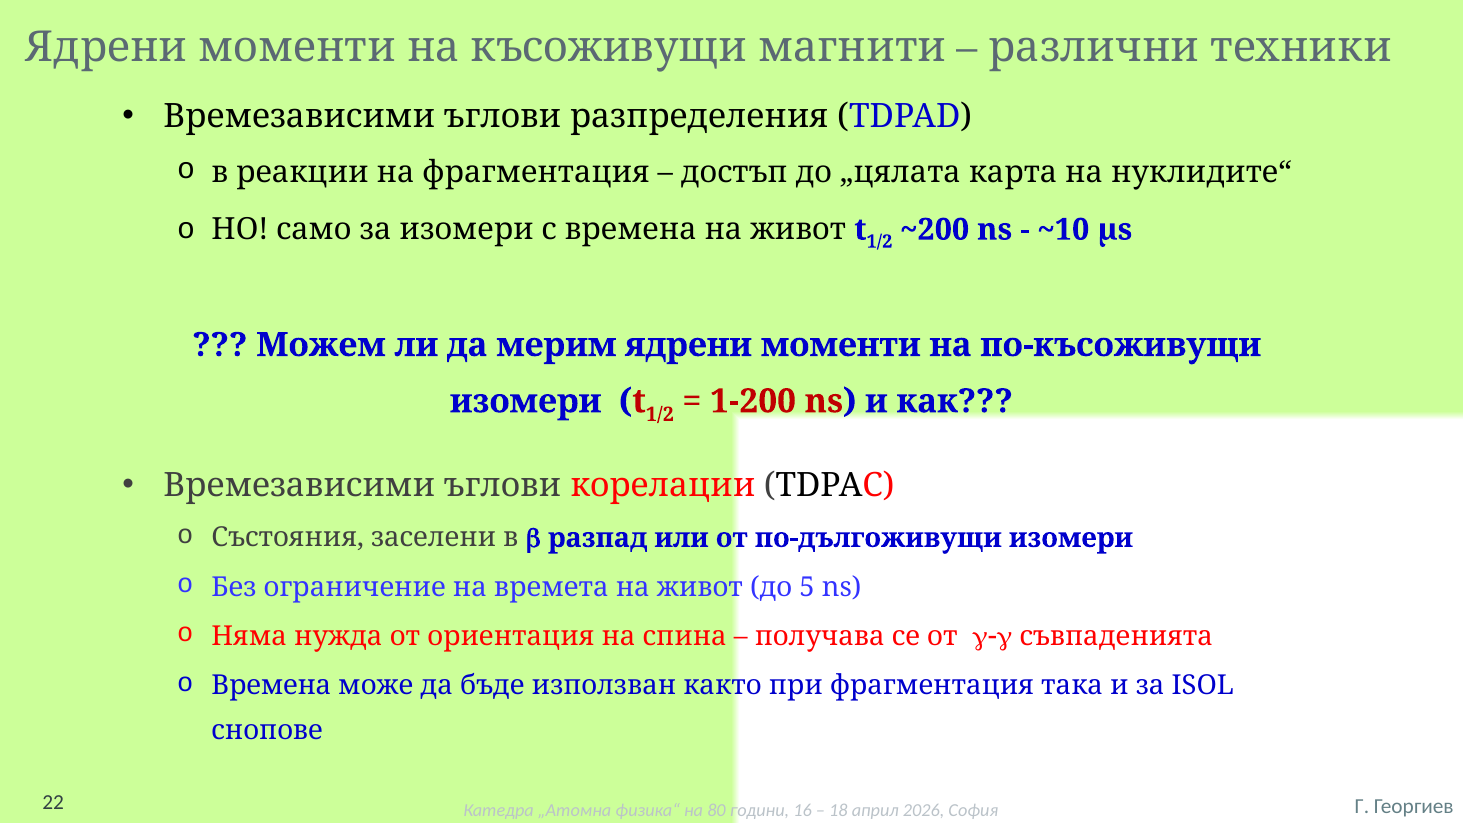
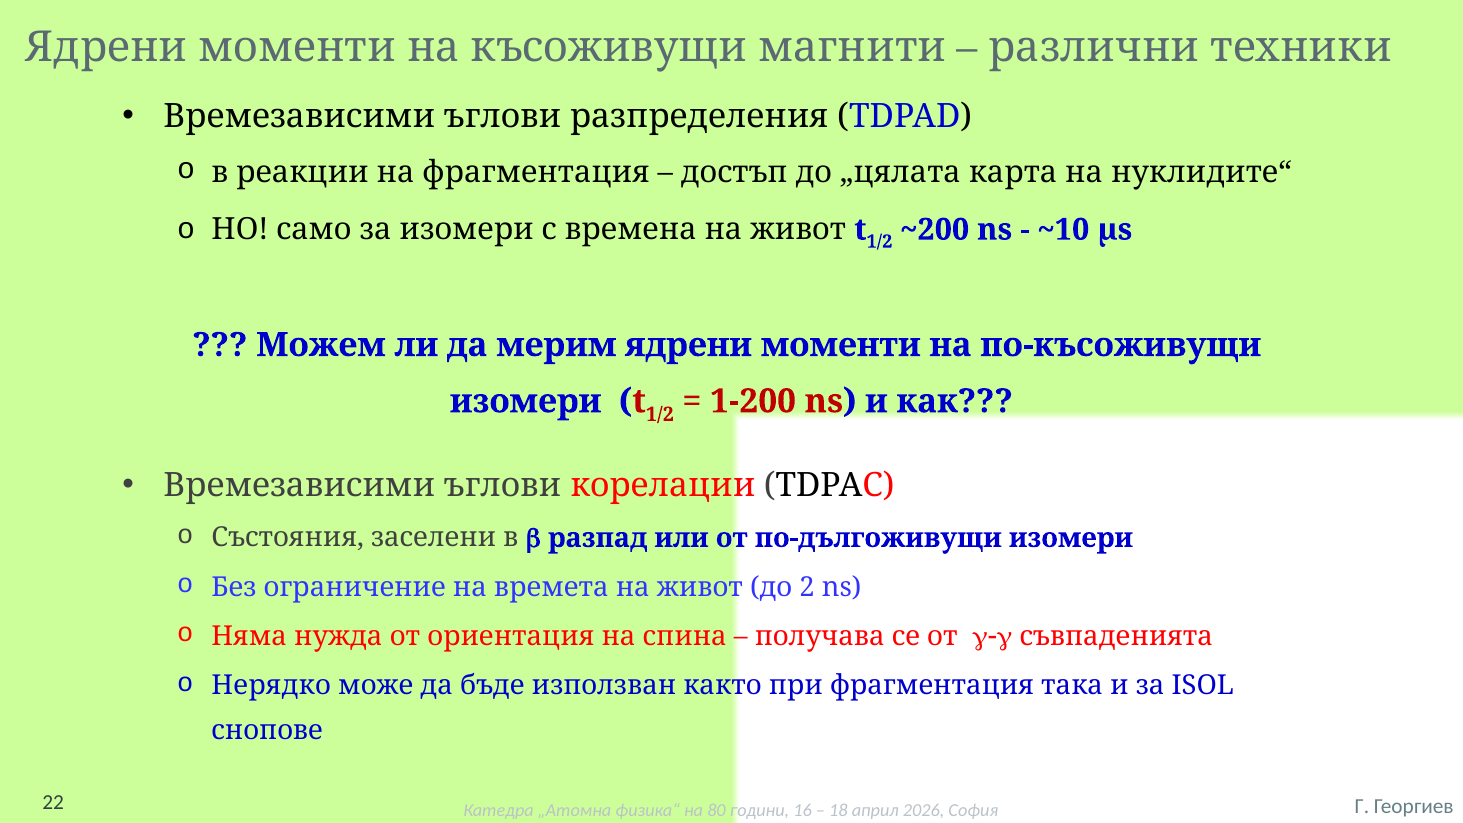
5: 5 -> 2 (807, 587)
Времена: Времена -> Нерядко (271, 686)
